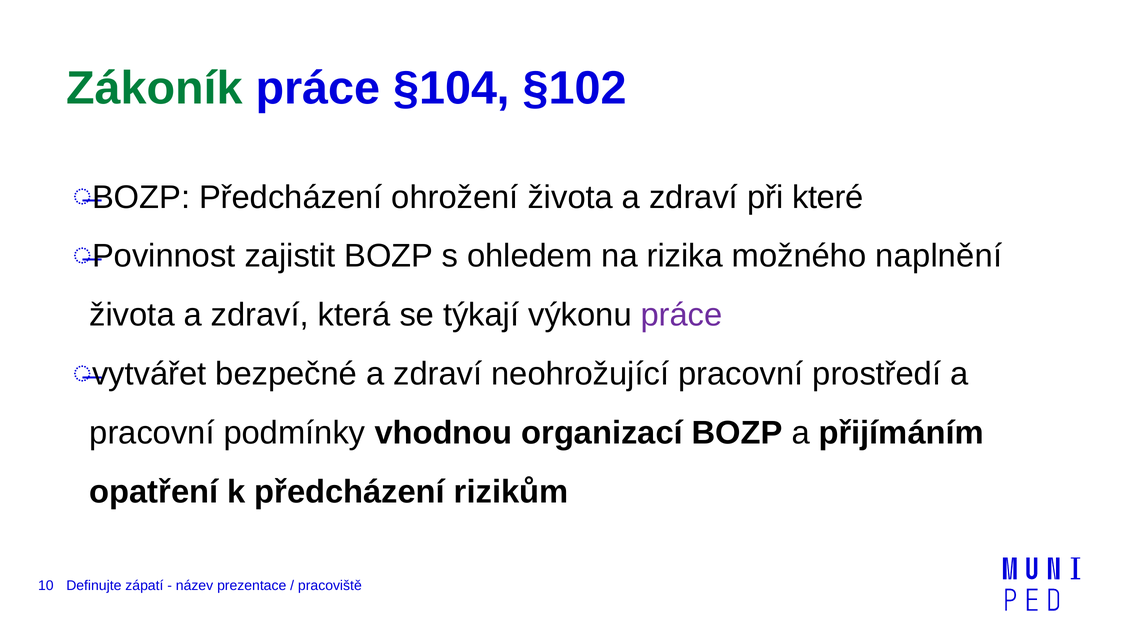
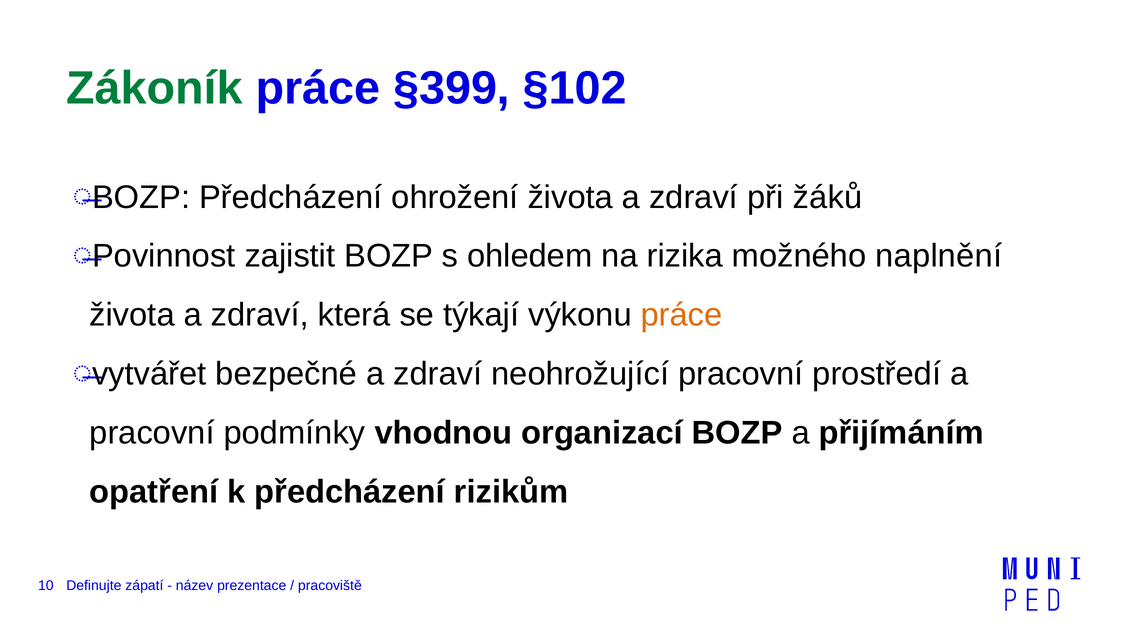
§104: §104 -> §399 (451, 88)
které: které -> žáků (828, 197)
práce colour: purple -> orange (682, 315)
